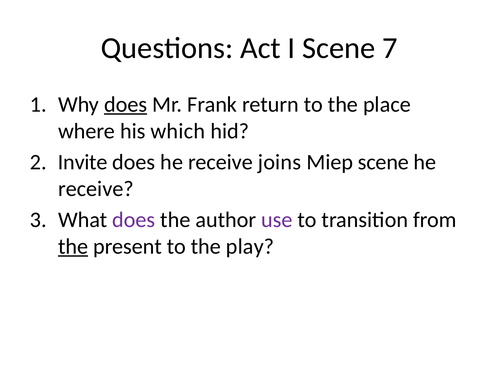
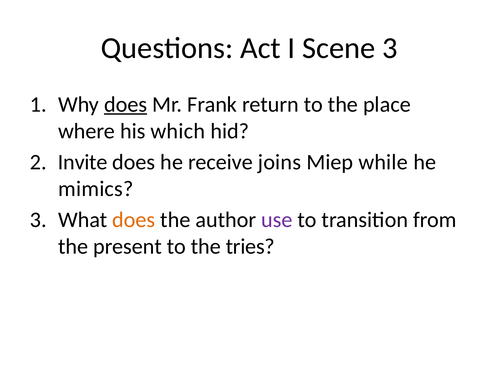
Scene 7: 7 -> 3 (390, 48)
Miep scene: scene -> while (383, 162)
receive: receive -> mimics (96, 189)
does colour: purple -> orange (134, 220)
the underline: present -> none (73, 247)
play: play -> tries (250, 247)
